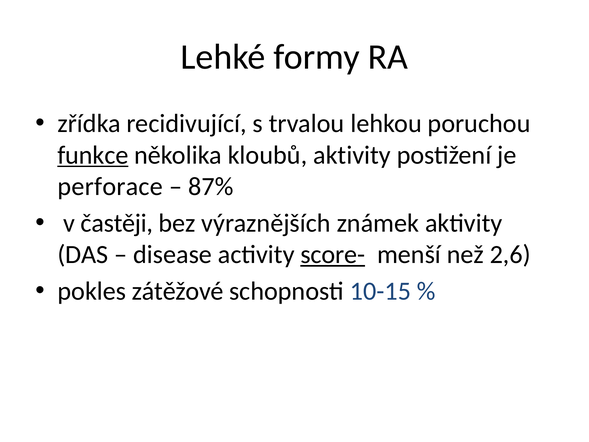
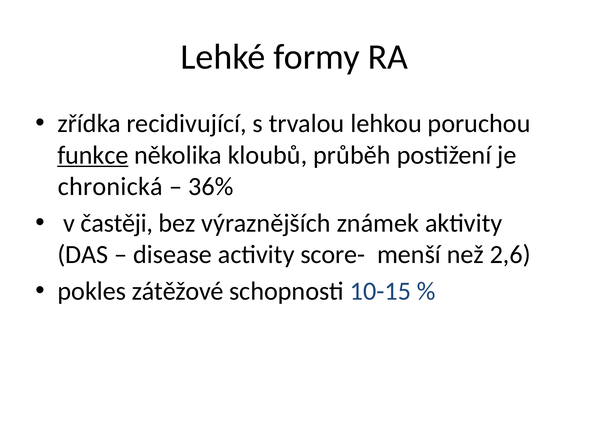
kloubů aktivity: aktivity -> průběh (352, 155)
perforace: perforace -> chronická (110, 186)
87%: 87% -> 36% (211, 186)
score- underline: present -> none (333, 254)
